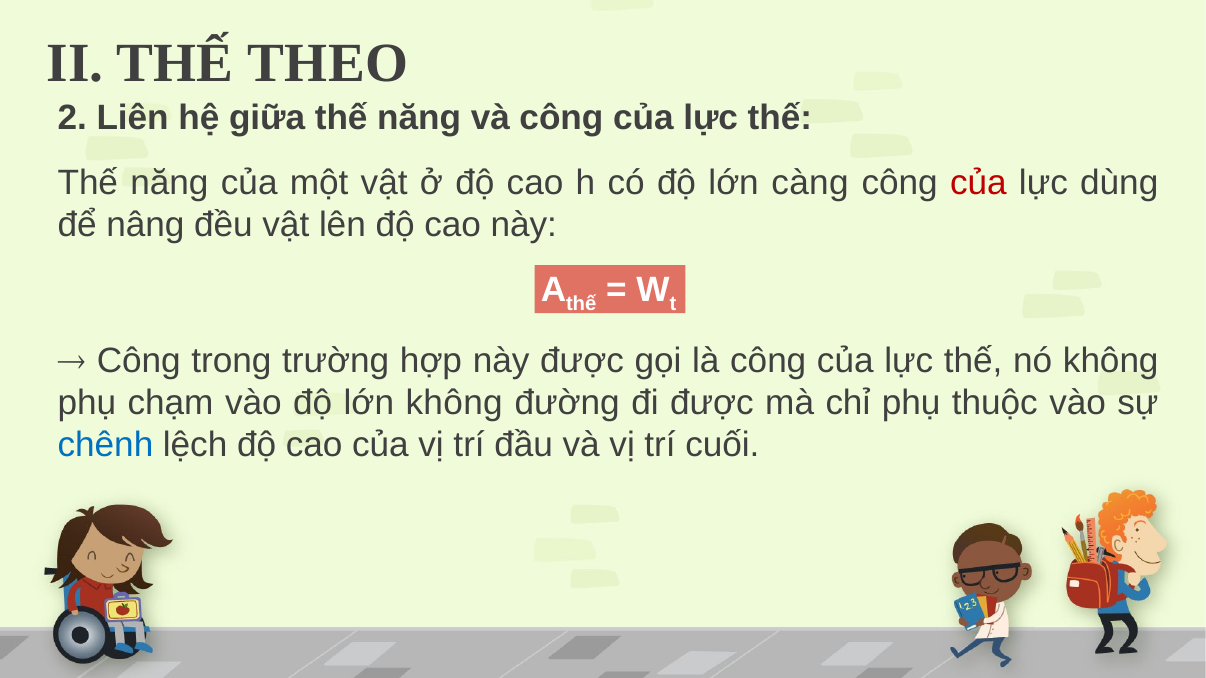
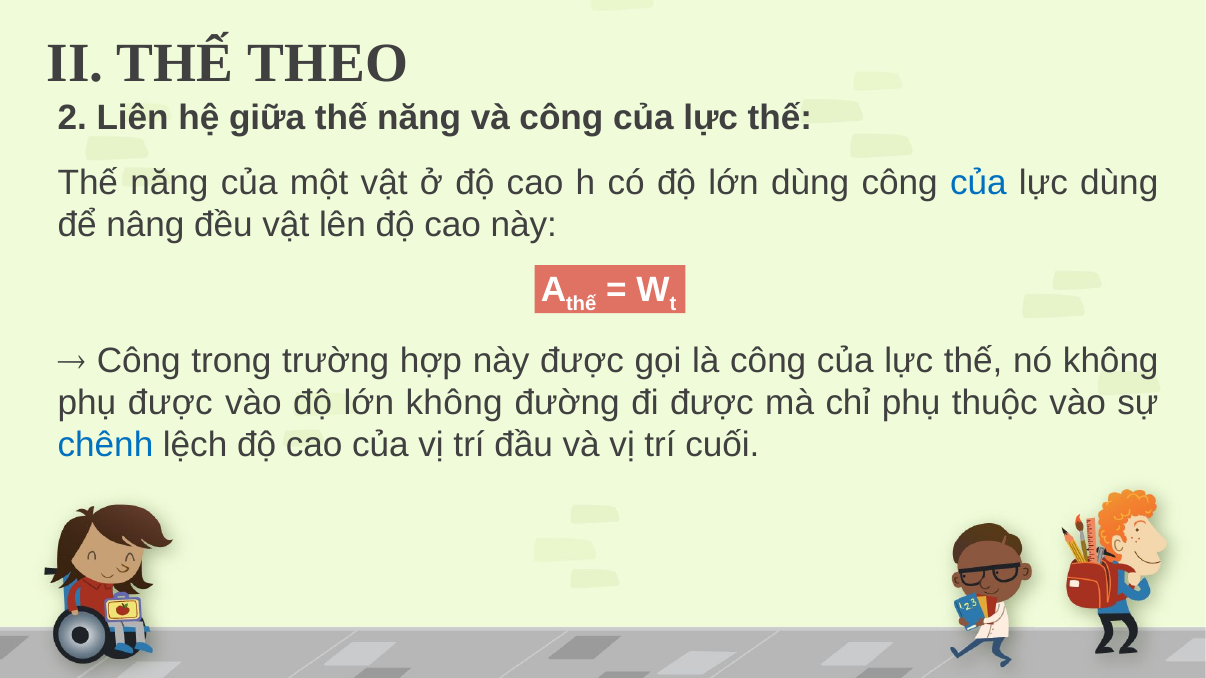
lớn càng: càng -> dùng (810, 183)
của colour: red -> blue (978, 183)
phụ chạm: chạm -> được (170, 403)
